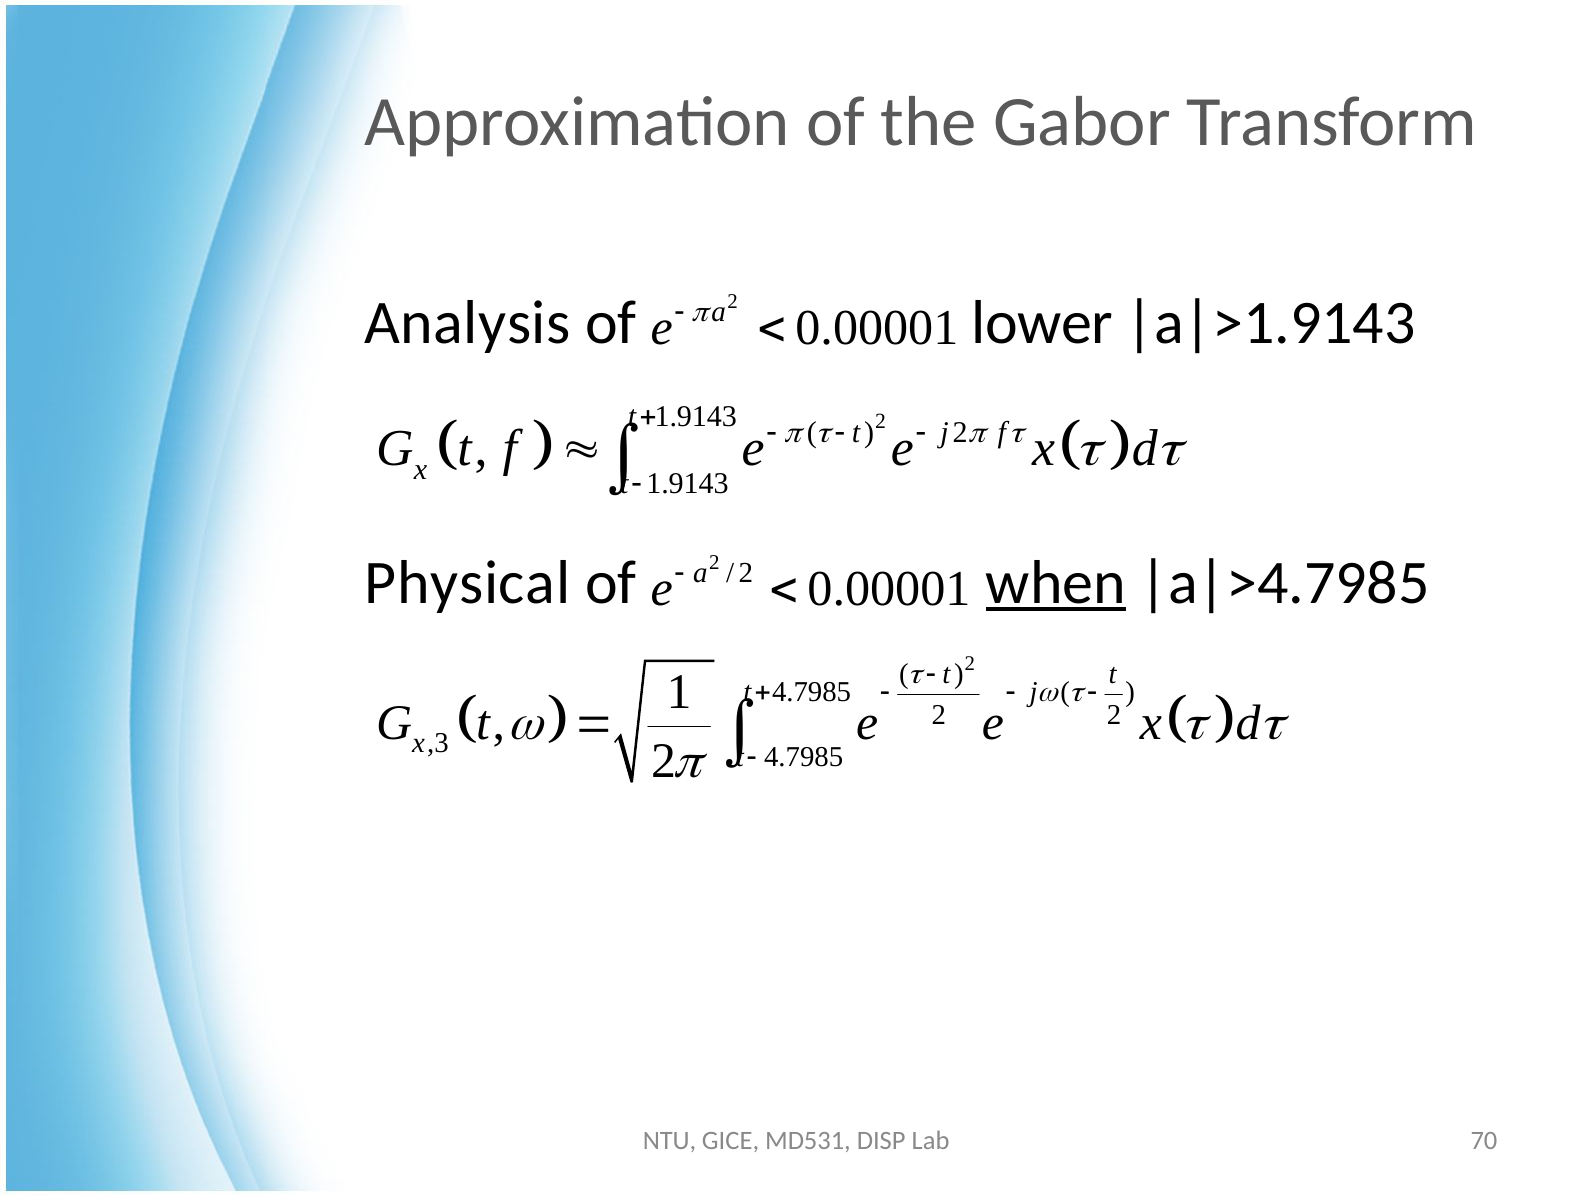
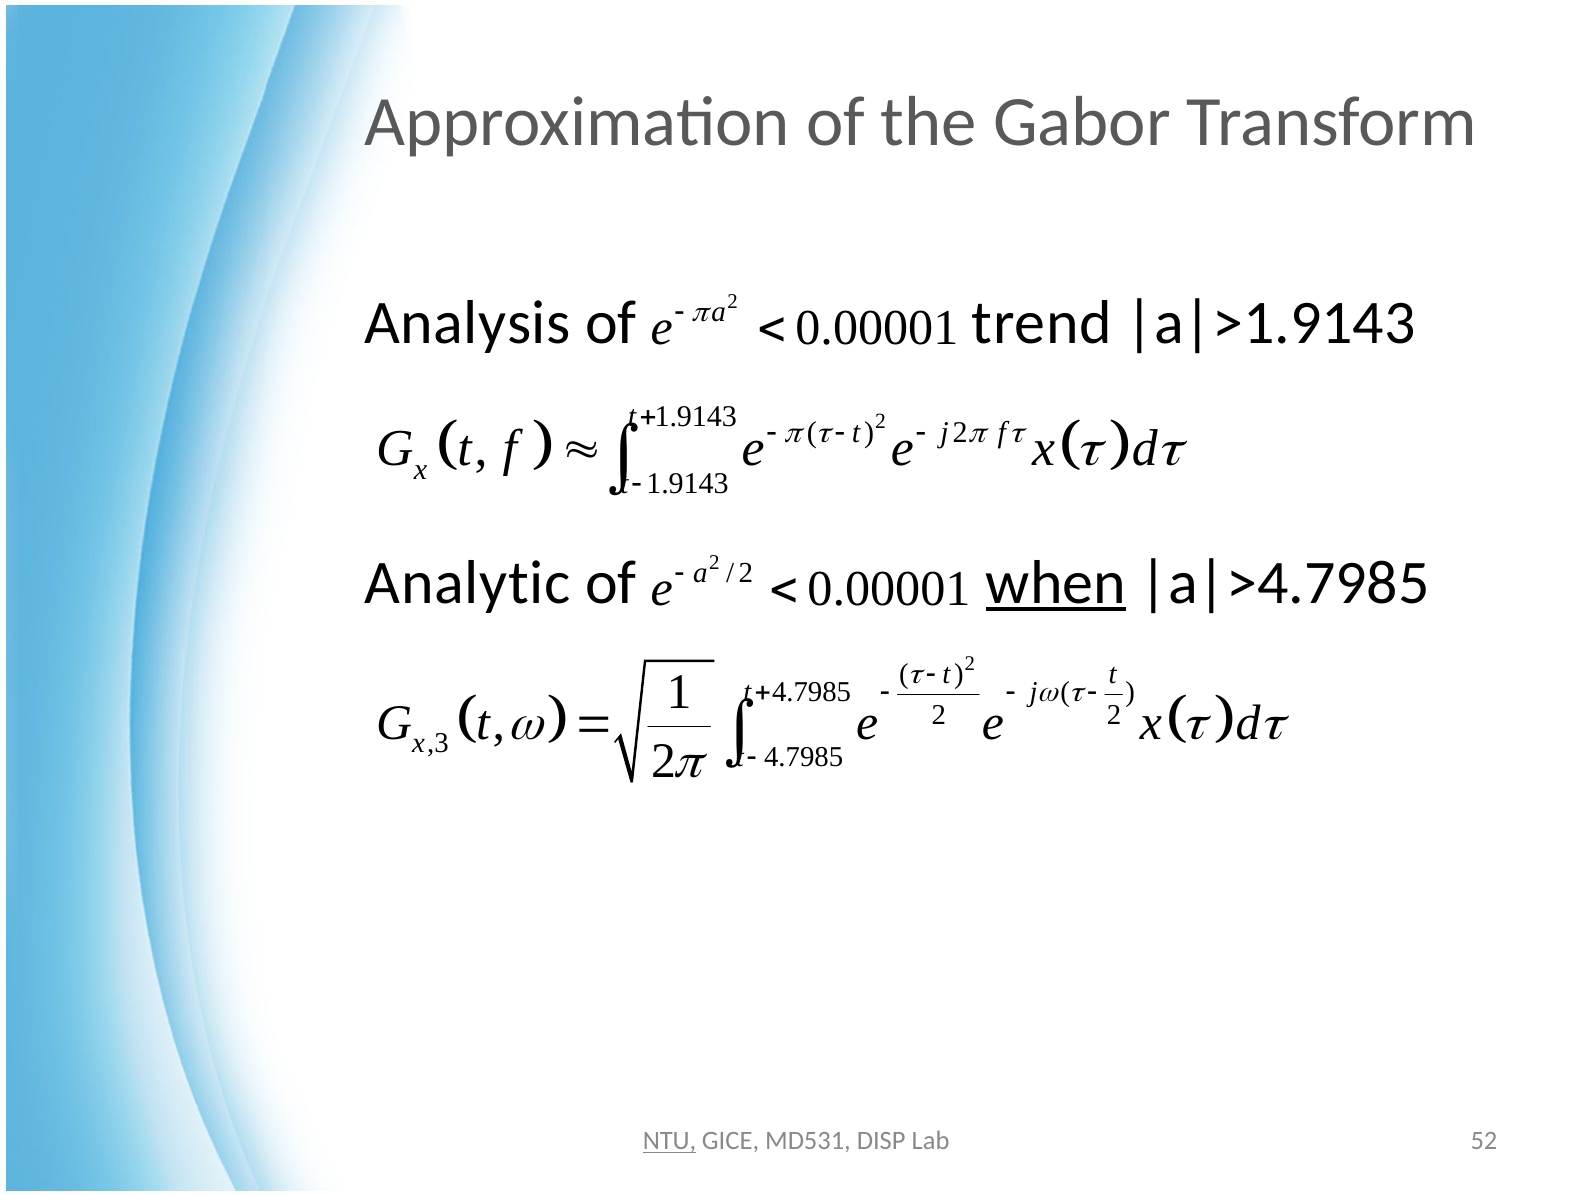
lower: lower -> trend (1042, 323)
Physical: Physical -> Analytic (468, 583)
NTU underline: none -> present (670, 1141)
70: 70 -> 52 (1484, 1141)
